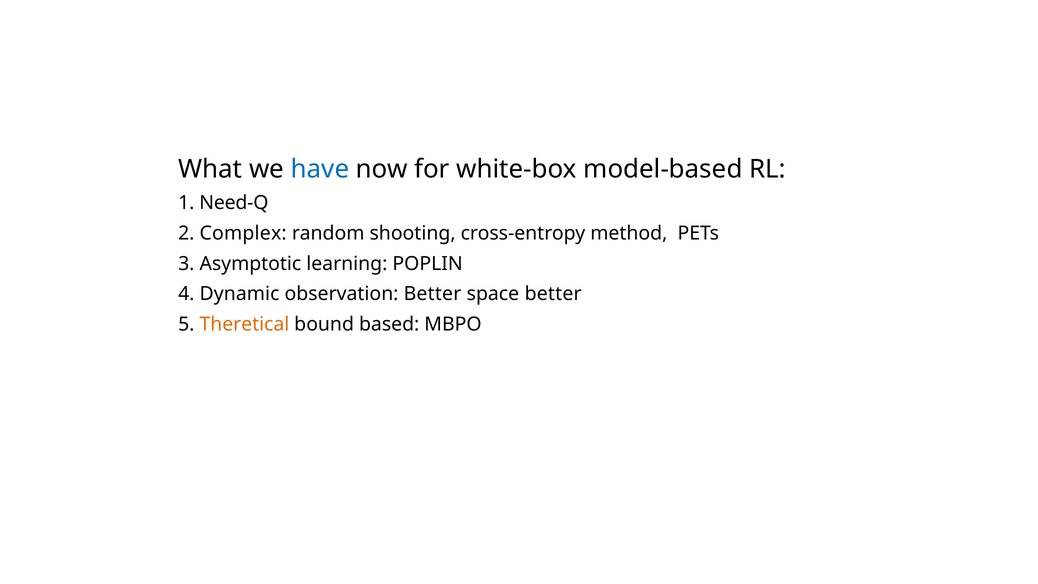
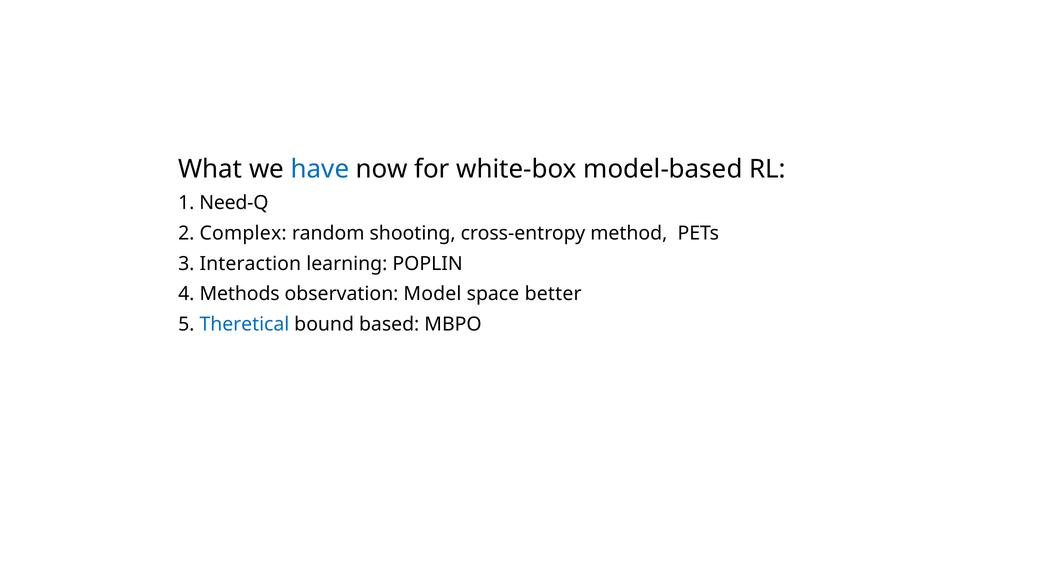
Asymptotic: Asymptotic -> Interaction (250, 264)
Dynamic: Dynamic -> Methods (240, 294)
observation Better: Better -> Model (432, 294)
Theretical colour: orange -> blue (244, 324)
